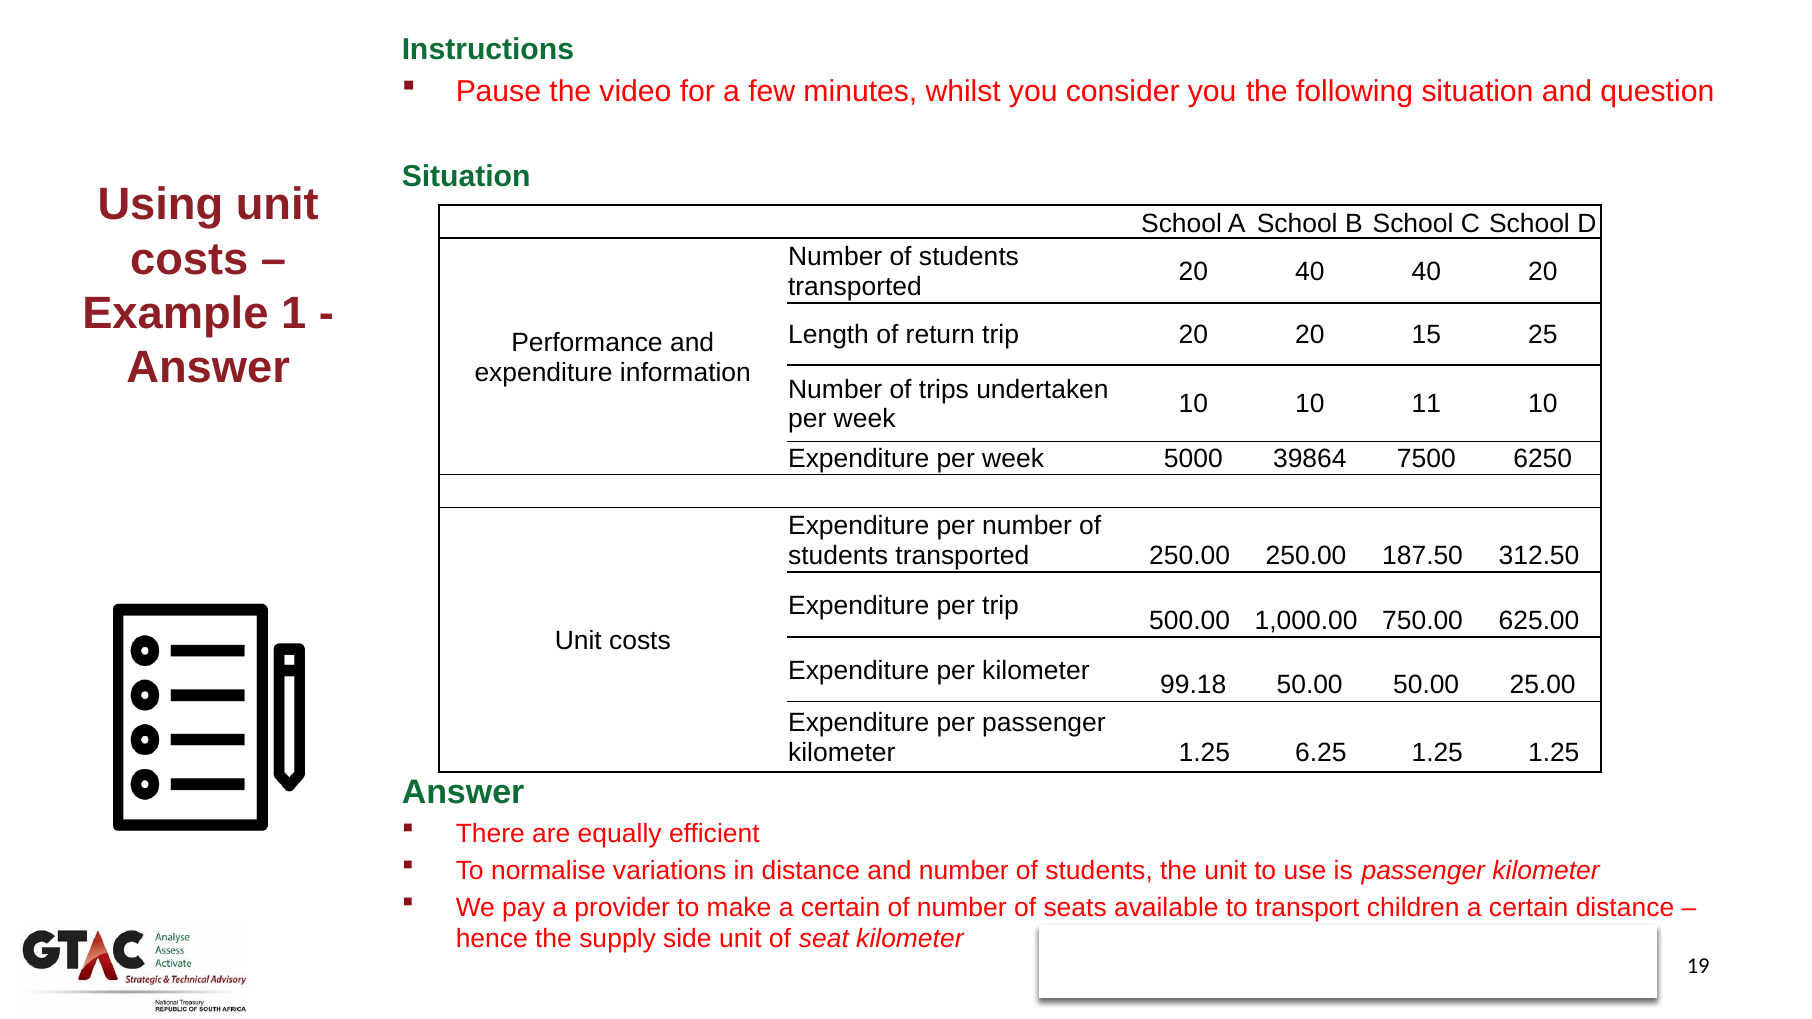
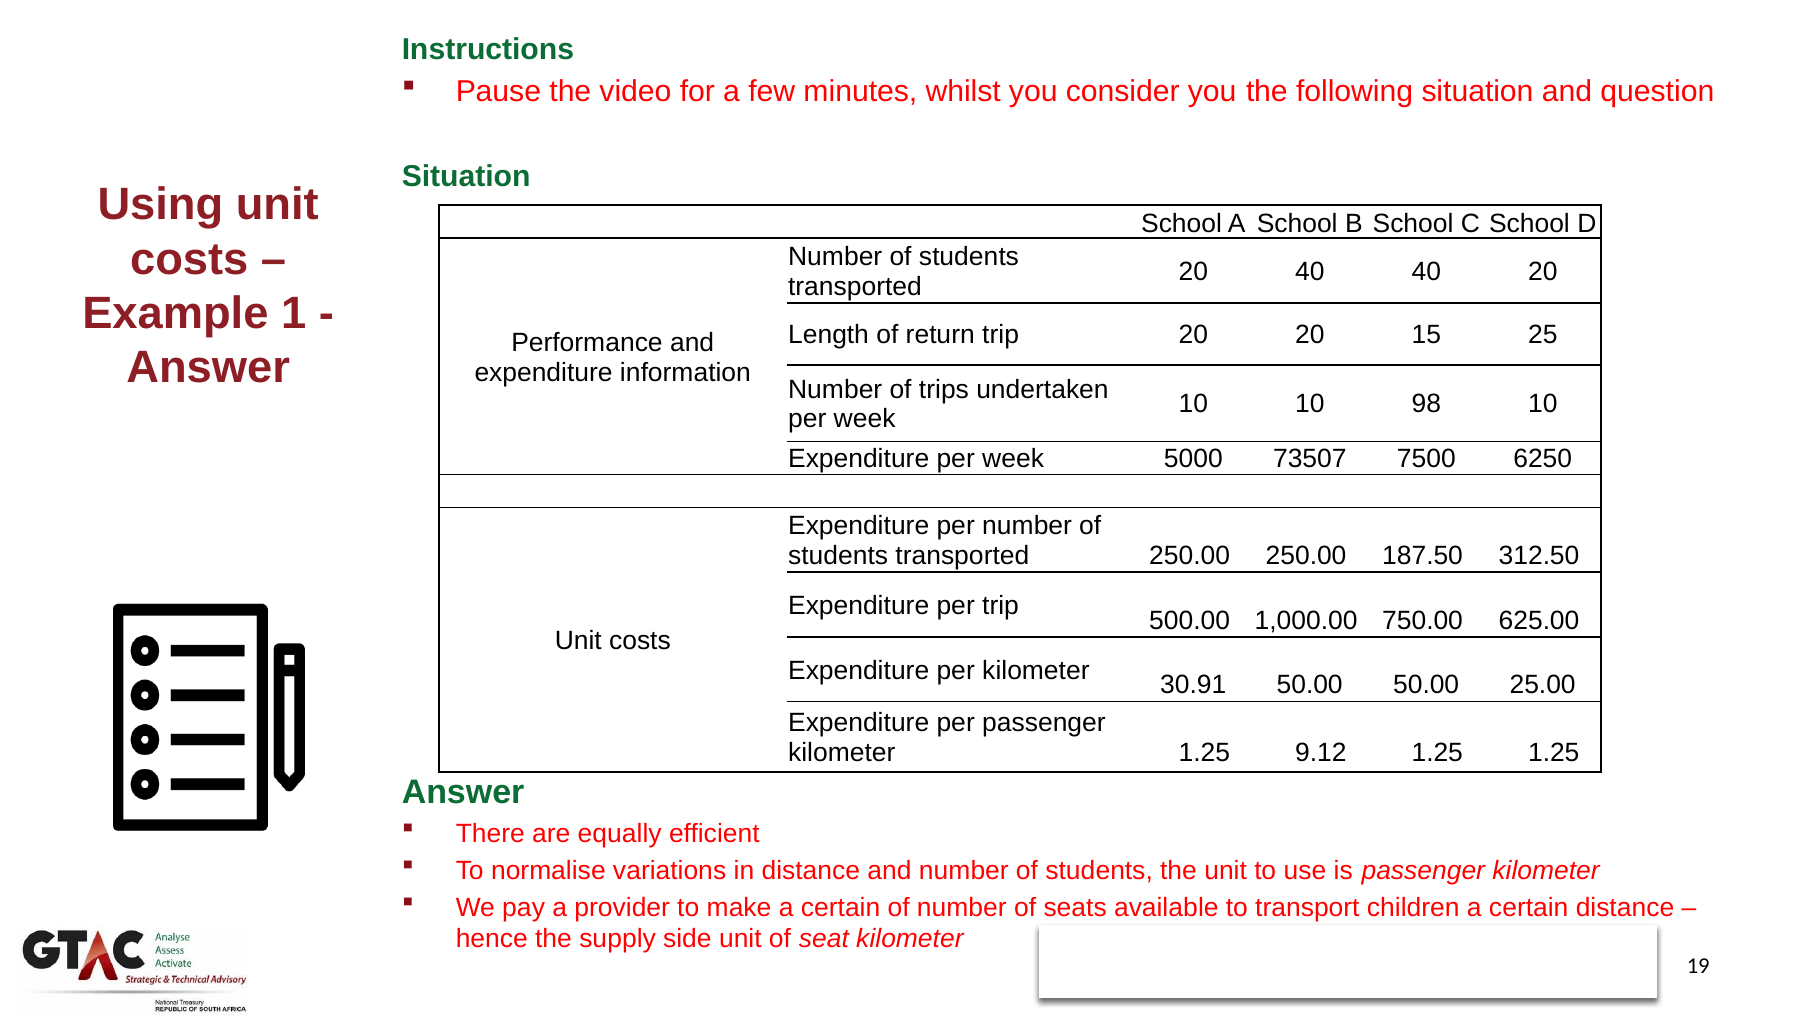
11: 11 -> 98 (1426, 404)
39864: 39864 -> 73507 (1310, 459)
99.18: 99.18 -> 30.91 (1193, 685)
6.25: 6.25 -> 9.12 (1321, 753)
